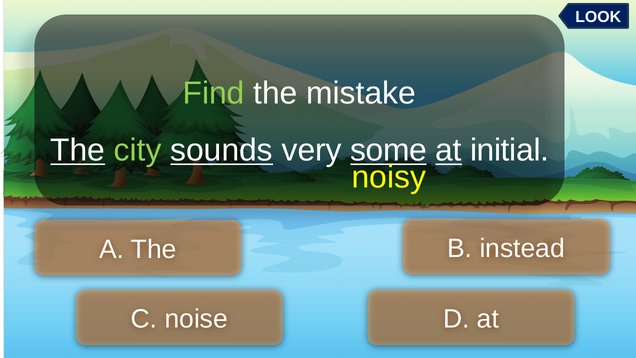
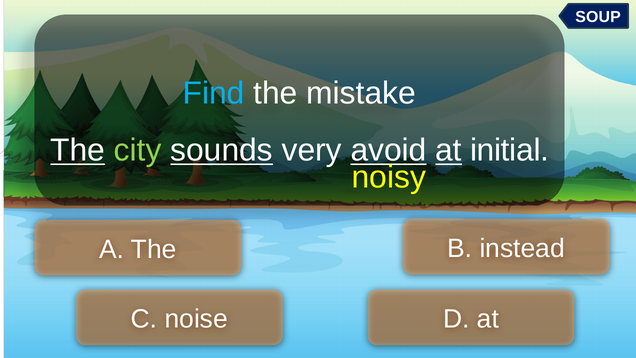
LOOK: LOOK -> SOUP (598, 17)
Find colour: light green -> light blue (214, 93)
some: some -> avoid (389, 150)
